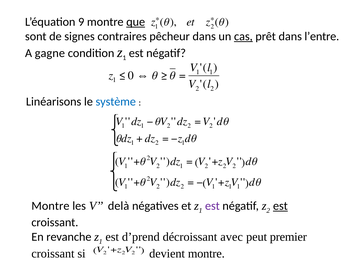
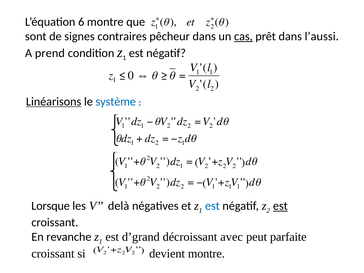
9: 9 -> 6 (81, 22)
que underline: present -> none (136, 22)
l’entre: l’entre -> l’aussi (322, 36)
gagne: gagne -> prend (50, 53)
Linéarisons underline: none -> present (54, 102)
Montre: Montre -> Lorsque (51, 206)
est colour: purple -> blue (212, 206)
d’prend: d’prend -> d’grand (141, 237)
premier: premier -> parfaite (288, 237)
